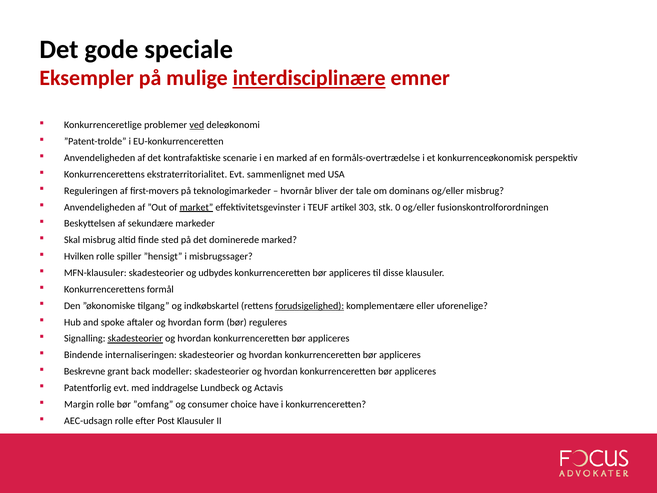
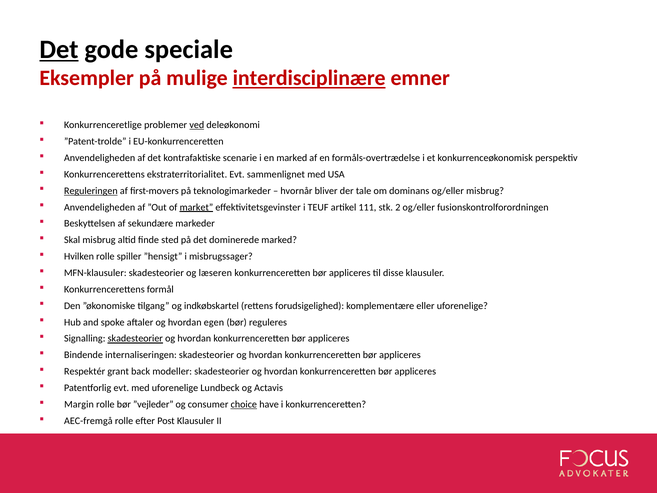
Det underline: none -> present (59, 49)
Reguleringen underline: none -> present (91, 191)
303: 303 -> 111 (367, 207)
0: 0 -> 2 (398, 207)
udbydes: udbydes -> læseren (215, 273)
forudsigelighed underline: present -> none (310, 306)
form: form -> egen (214, 322)
Beskrevne: Beskrevne -> Respektér (85, 371)
med inddragelse: inddragelse -> uforenelige (175, 388)
”omfang: ”omfang -> ”vejleder (153, 404)
choice underline: none -> present (244, 404)
AEC-udsagn: AEC-udsagn -> AEC-fremgå (88, 421)
